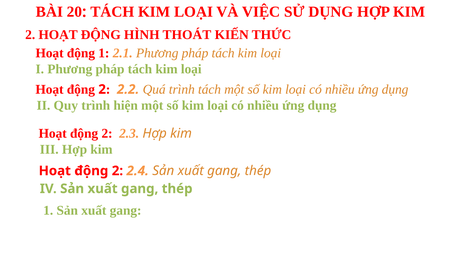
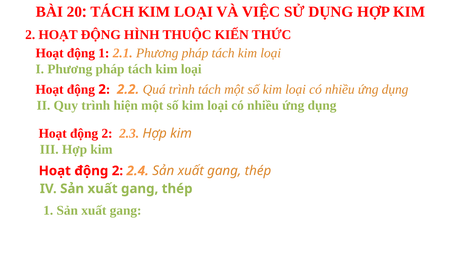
THOÁT: THOÁT -> THUỘC (187, 35)
